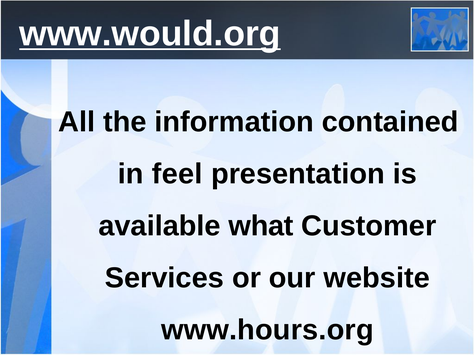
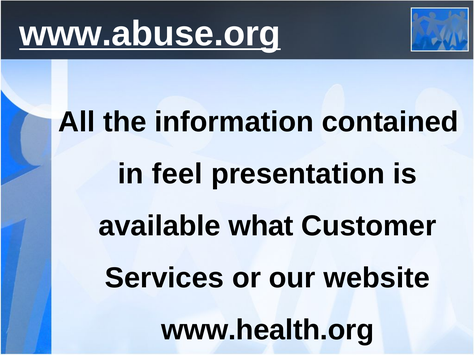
www.would.org: www.would.org -> www.abuse.org (150, 34)
www.hours.org: www.hours.org -> www.health.org (268, 331)
